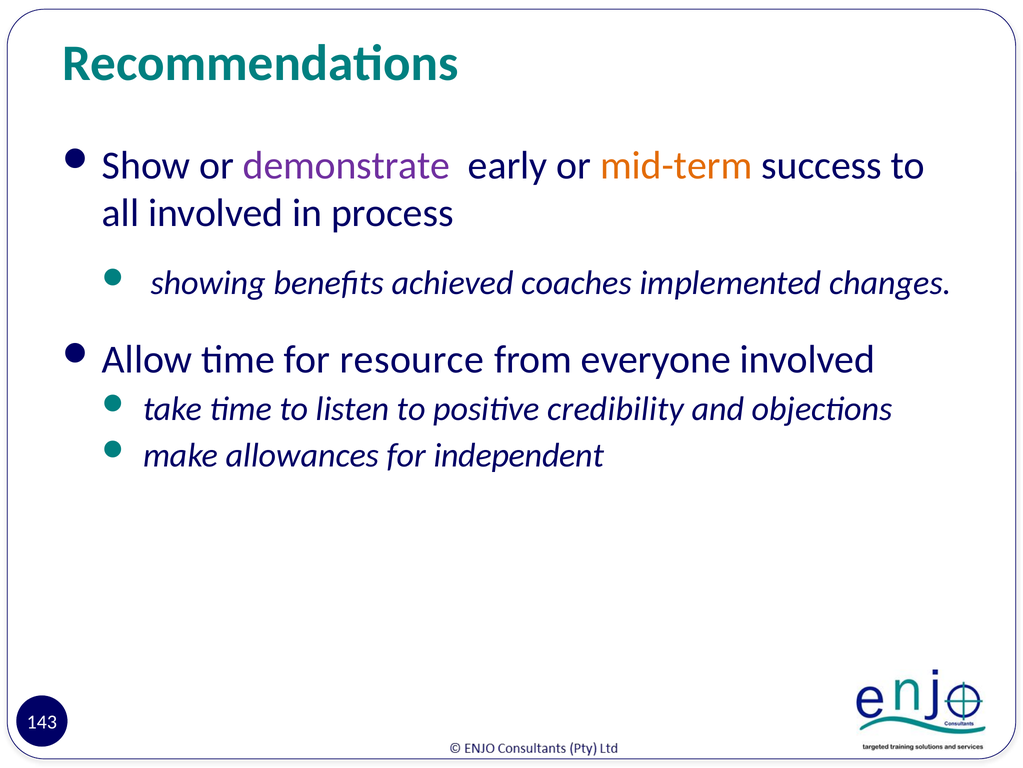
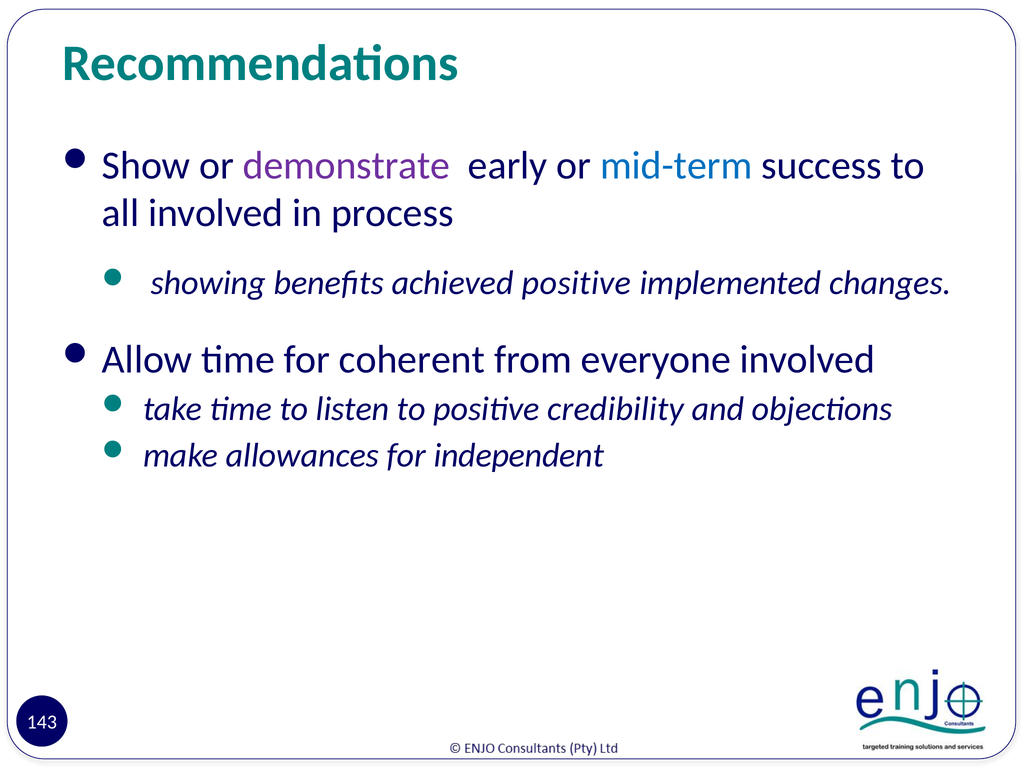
mid-term colour: orange -> blue (676, 165)
achieved coaches: coaches -> positive (576, 283)
resource: resource -> coherent (412, 359)
